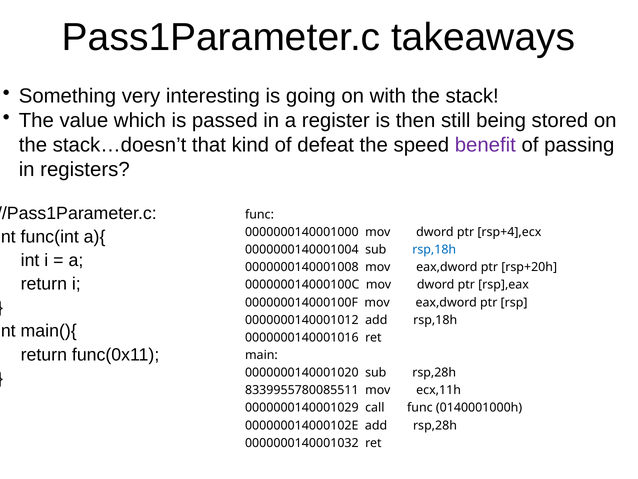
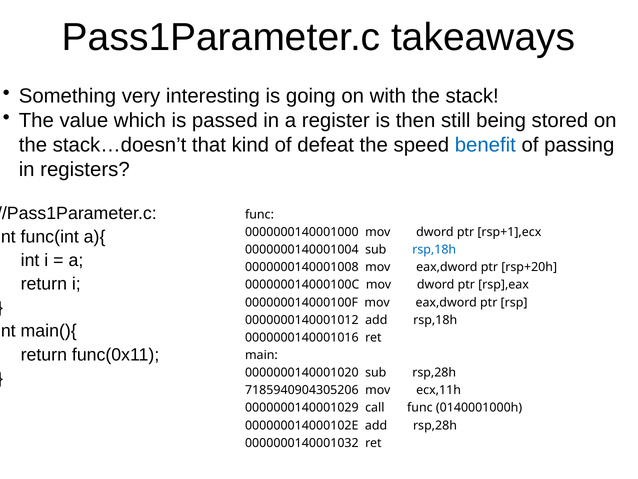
benefit colour: purple -> blue (485, 145)
rsp+4],ecx: rsp+4],ecx -> rsp+1],ecx (509, 232)
8339955780085511: 8339955780085511 -> 7185940904305206 (302, 390)
